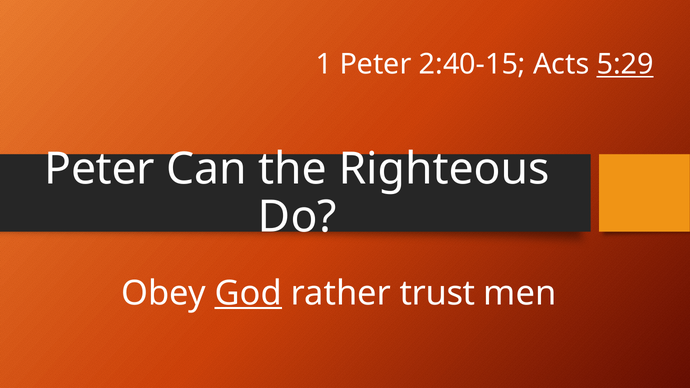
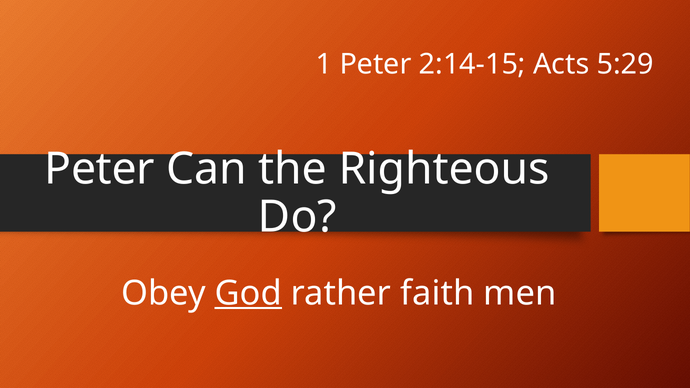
2:40-15: 2:40-15 -> 2:14-15 (472, 64)
5:29 underline: present -> none (625, 64)
trust: trust -> faith (437, 293)
